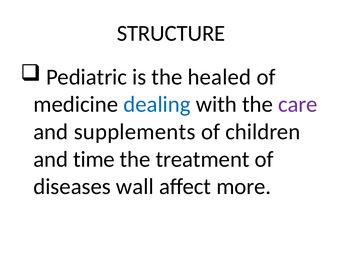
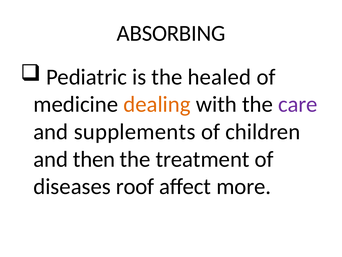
STRUCTURE: STRUCTURE -> ABSORBING (171, 33)
dealing colour: blue -> orange (157, 104)
time: time -> then (94, 159)
wall: wall -> roof (135, 186)
